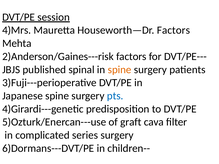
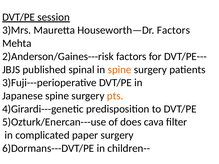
4)Mrs: 4)Mrs -> 3)Mrs (17, 30)
pts colour: blue -> orange (115, 96)
graft: graft -> does (131, 122)
series: series -> paper (85, 135)
